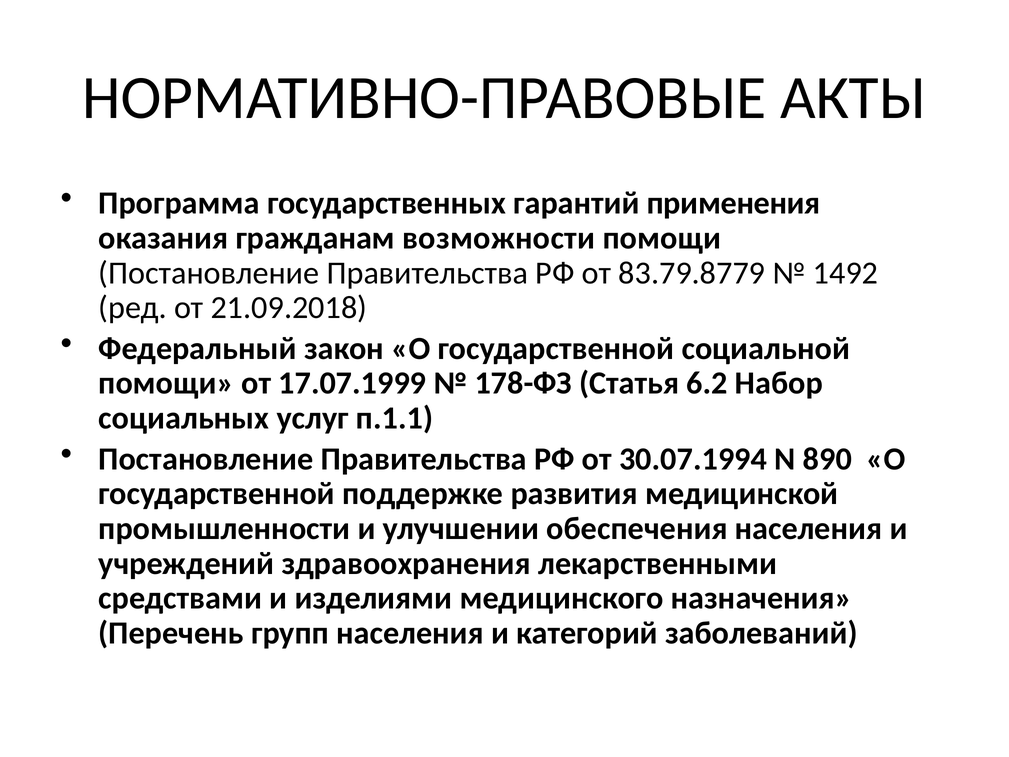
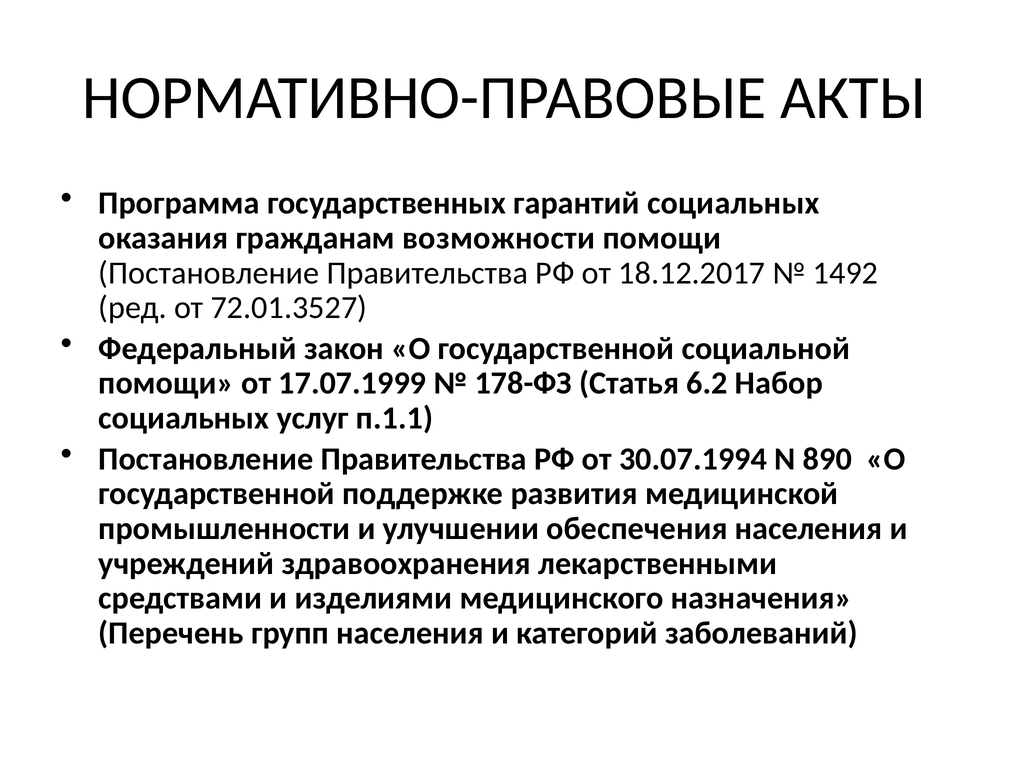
гарантий применения: применения -> социальных (733, 203)
83.79.8779: 83.79.8779 -> 18.12.2017 (692, 273)
21.09.2018: 21.09.2018 -> 72.01.3527 (289, 308)
